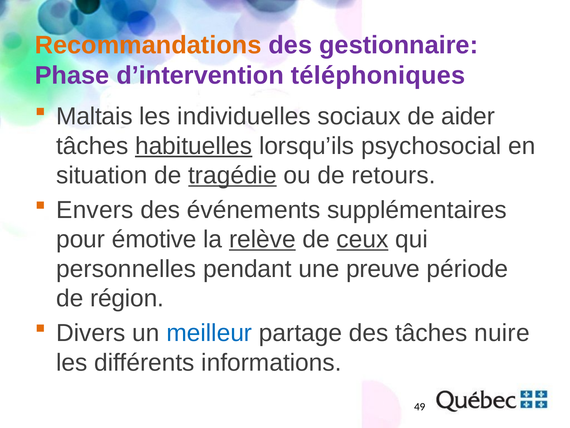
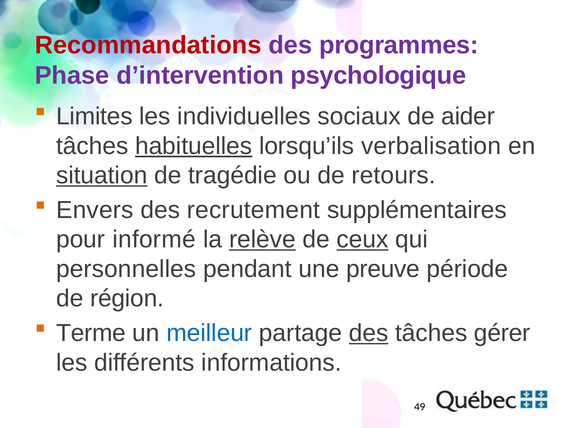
Recommandations colour: orange -> red (148, 45)
gestionnaire: gestionnaire -> programmes (399, 45)
téléphoniques: téléphoniques -> psychologique (378, 75)
Maltais: Maltais -> Limites (94, 116)
psychosocial: psychosocial -> verbalisation (431, 146)
situation underline: none -> present (102, 175)
tragédie underline: present -> none (232, 175)
événements: événements -> recrutement (253, 210)
émotive: émotive -> informé (154, 239)
Divers: Divers -> Terme (91, 333)
des underline: none -> present (369, 333)
nuire: nuire -> gérer (502, 333)
